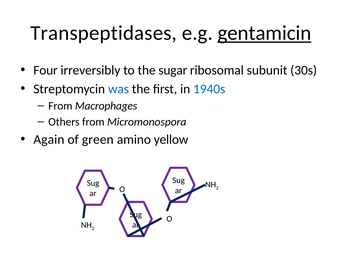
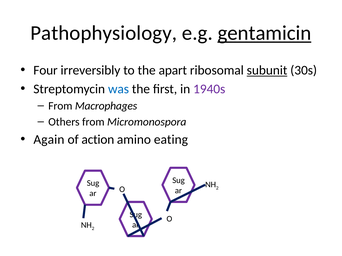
Transpeptidases: Transpeptidases -> Pathophysiology (104, 33)
sugar: sugar -> apart (173, 70)
subunit underline: none -> present (267, 70)
1940s colour: blue -> purple (209, 89)
green: green -> action (98, 140)
yellow: yellow -> eating (171, 140)
